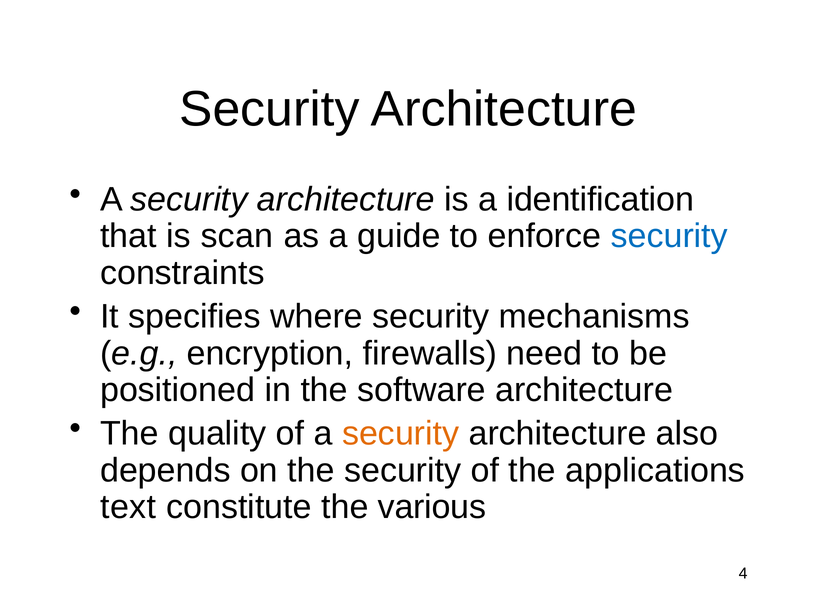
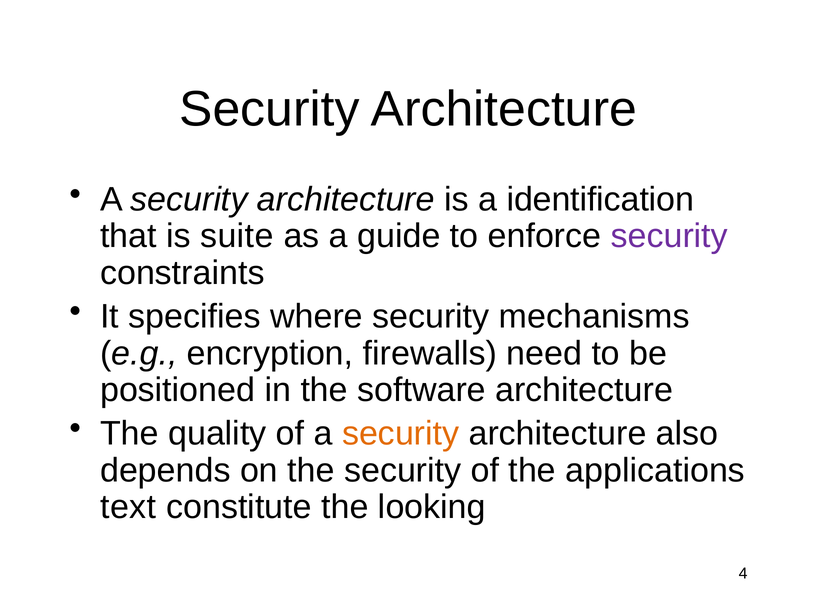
scan: scan -> suite (237, 236)
security colour: blue -> purple (669, 236)
various: various -> looking (432, 507)
